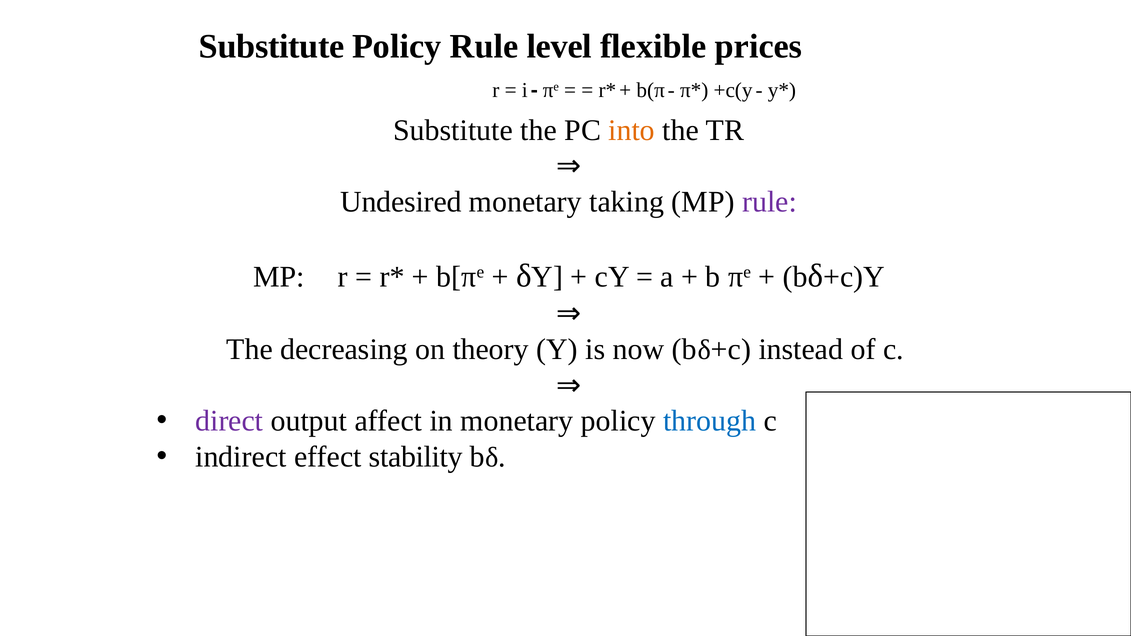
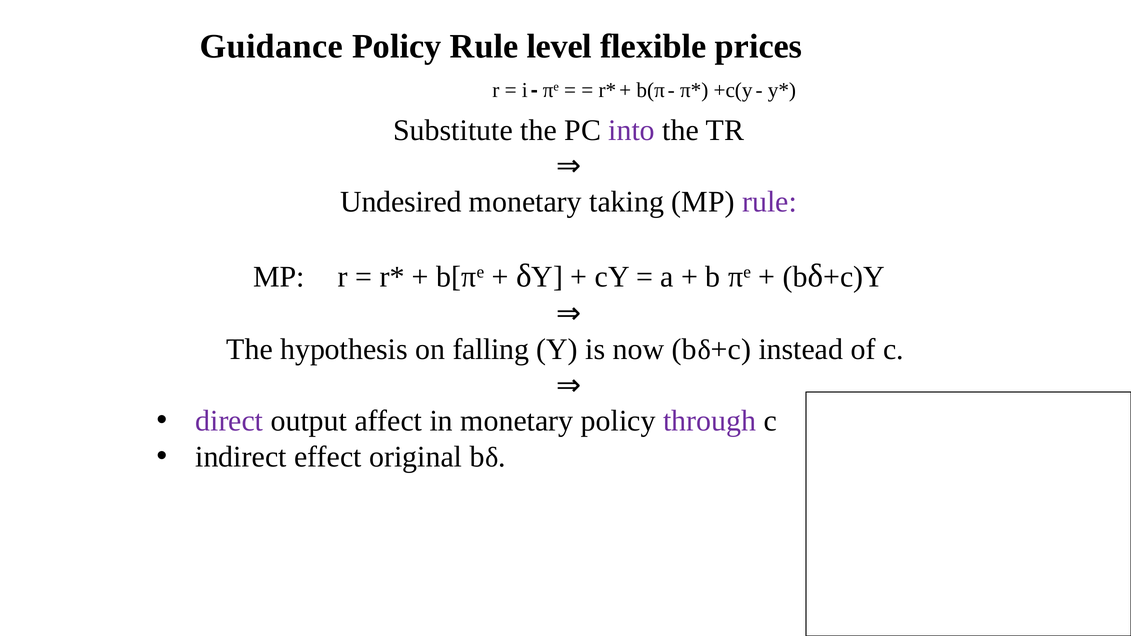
Substitute: Substitute -> Guidance (271, 47)
into colour: orange -> purple (632, 130)
decreasing: decreasing -> hypothesis (344, 349)
theory: theory -> falling (491, 349)
through colour: blue -> purple (710, 421)
stability: stability -> original (416, 457)
